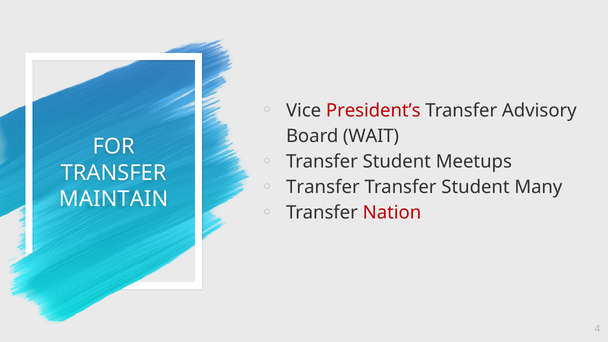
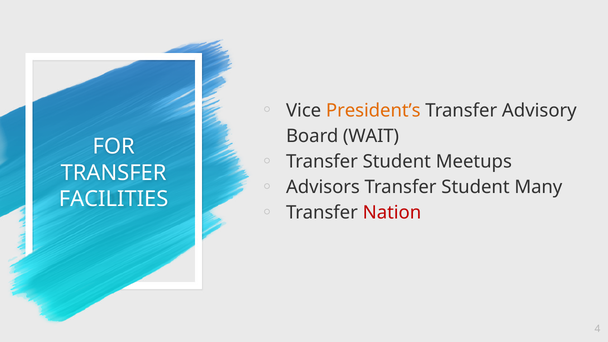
President’s colour: red -> orange (373, 110)
Transfer: Transfer -> Advisors (323, 187)
MAINTAIN: MAINTAIN -> FACILITIES (114, 199)
